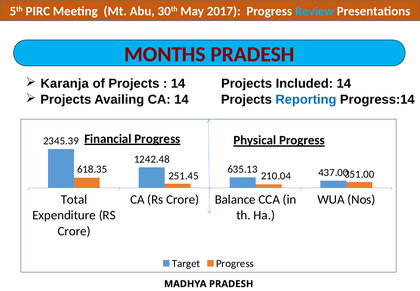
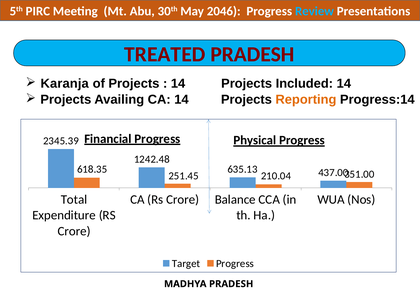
2017: 2017 -> 2046 (224, 11)
MONTHS: MONTHS -> TREATED (165, 54)
Reporting colour: blue -> orange (306, 99)
